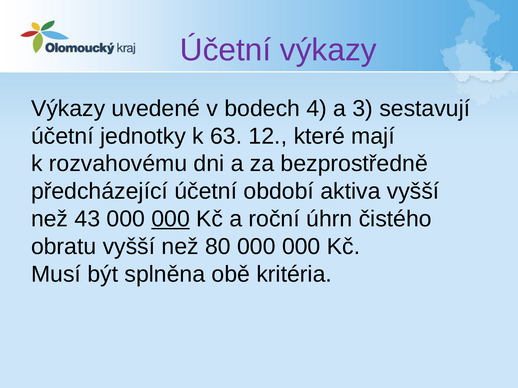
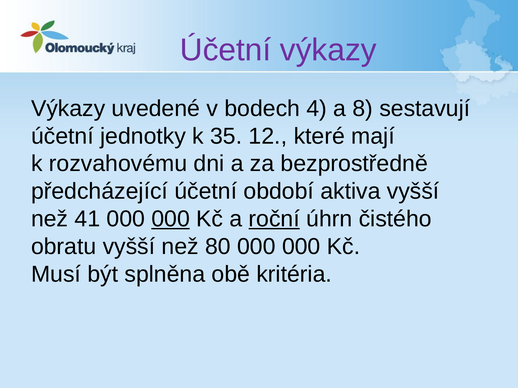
3: 3 -> 8 (363, 109)
63: 63 -> 35 (226, 136)
43: 43 -> 41 (87, 219)
roční underline: none -> present (274, 219)
